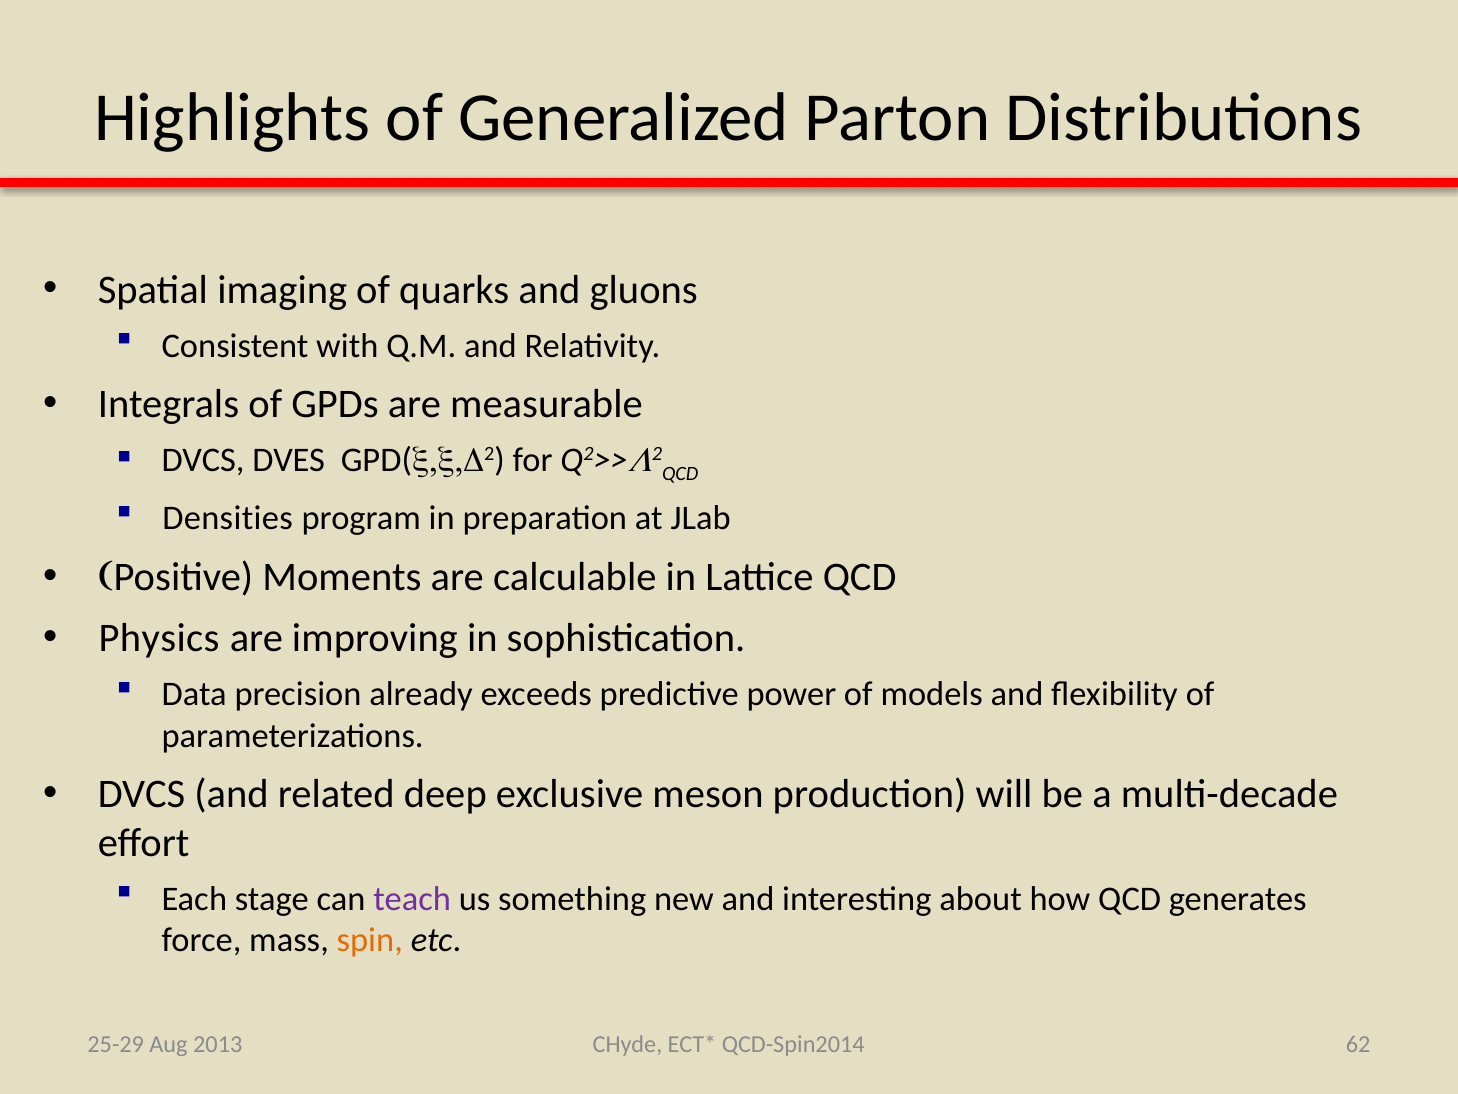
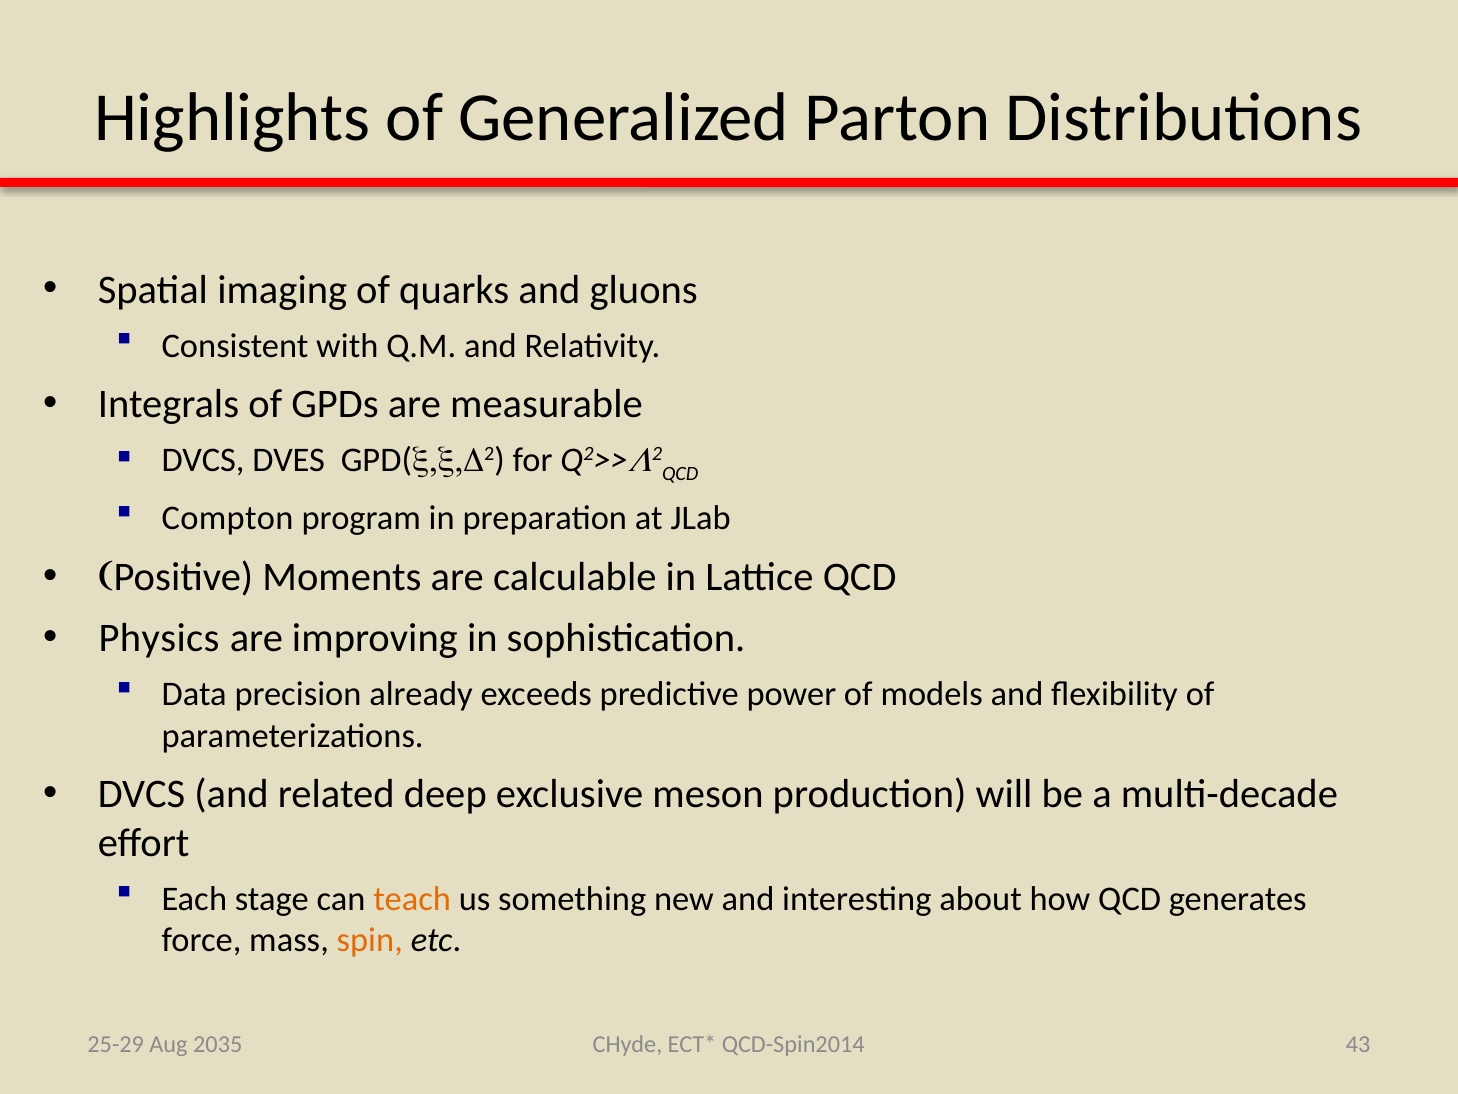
Densities: Densities -> Compton (228, 518)
teach colour: purple -> orange (412, 898)
62: 62 -> 43 (1358, 1044)
2013: 2013 -> 2035 (218, 1044)
